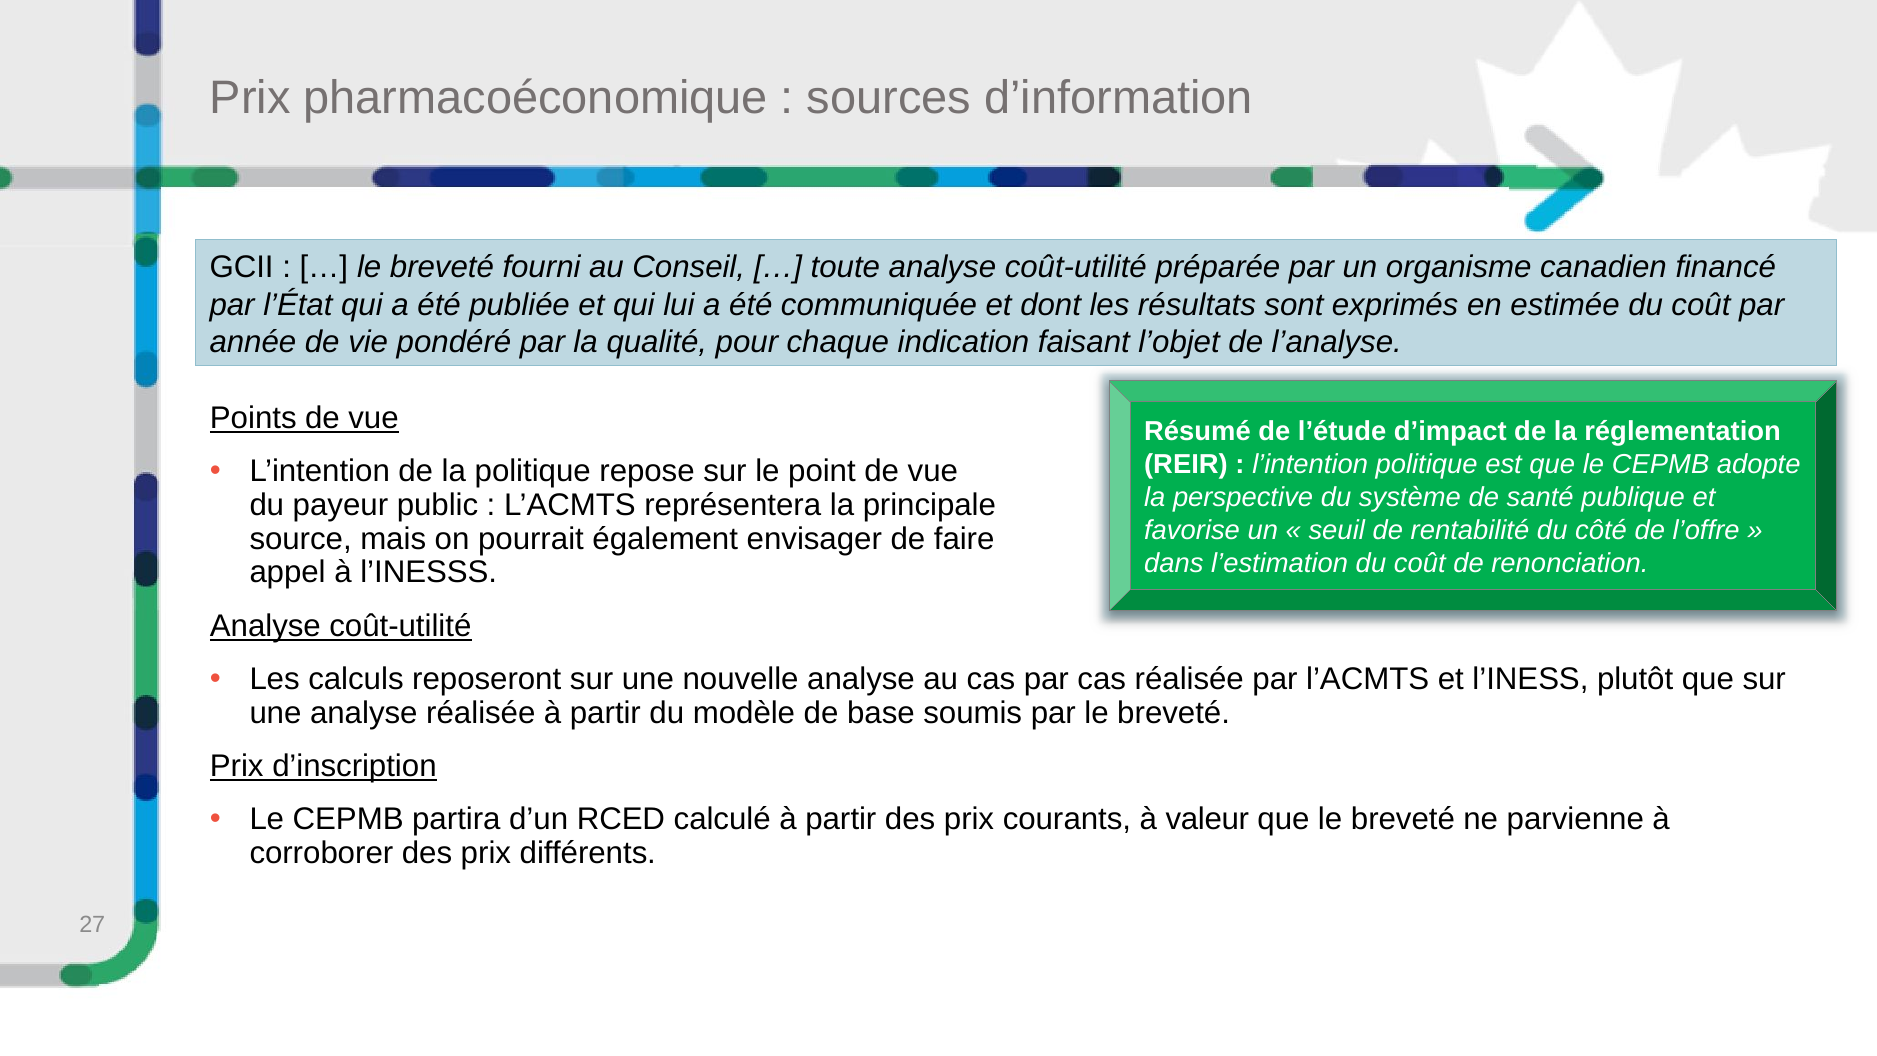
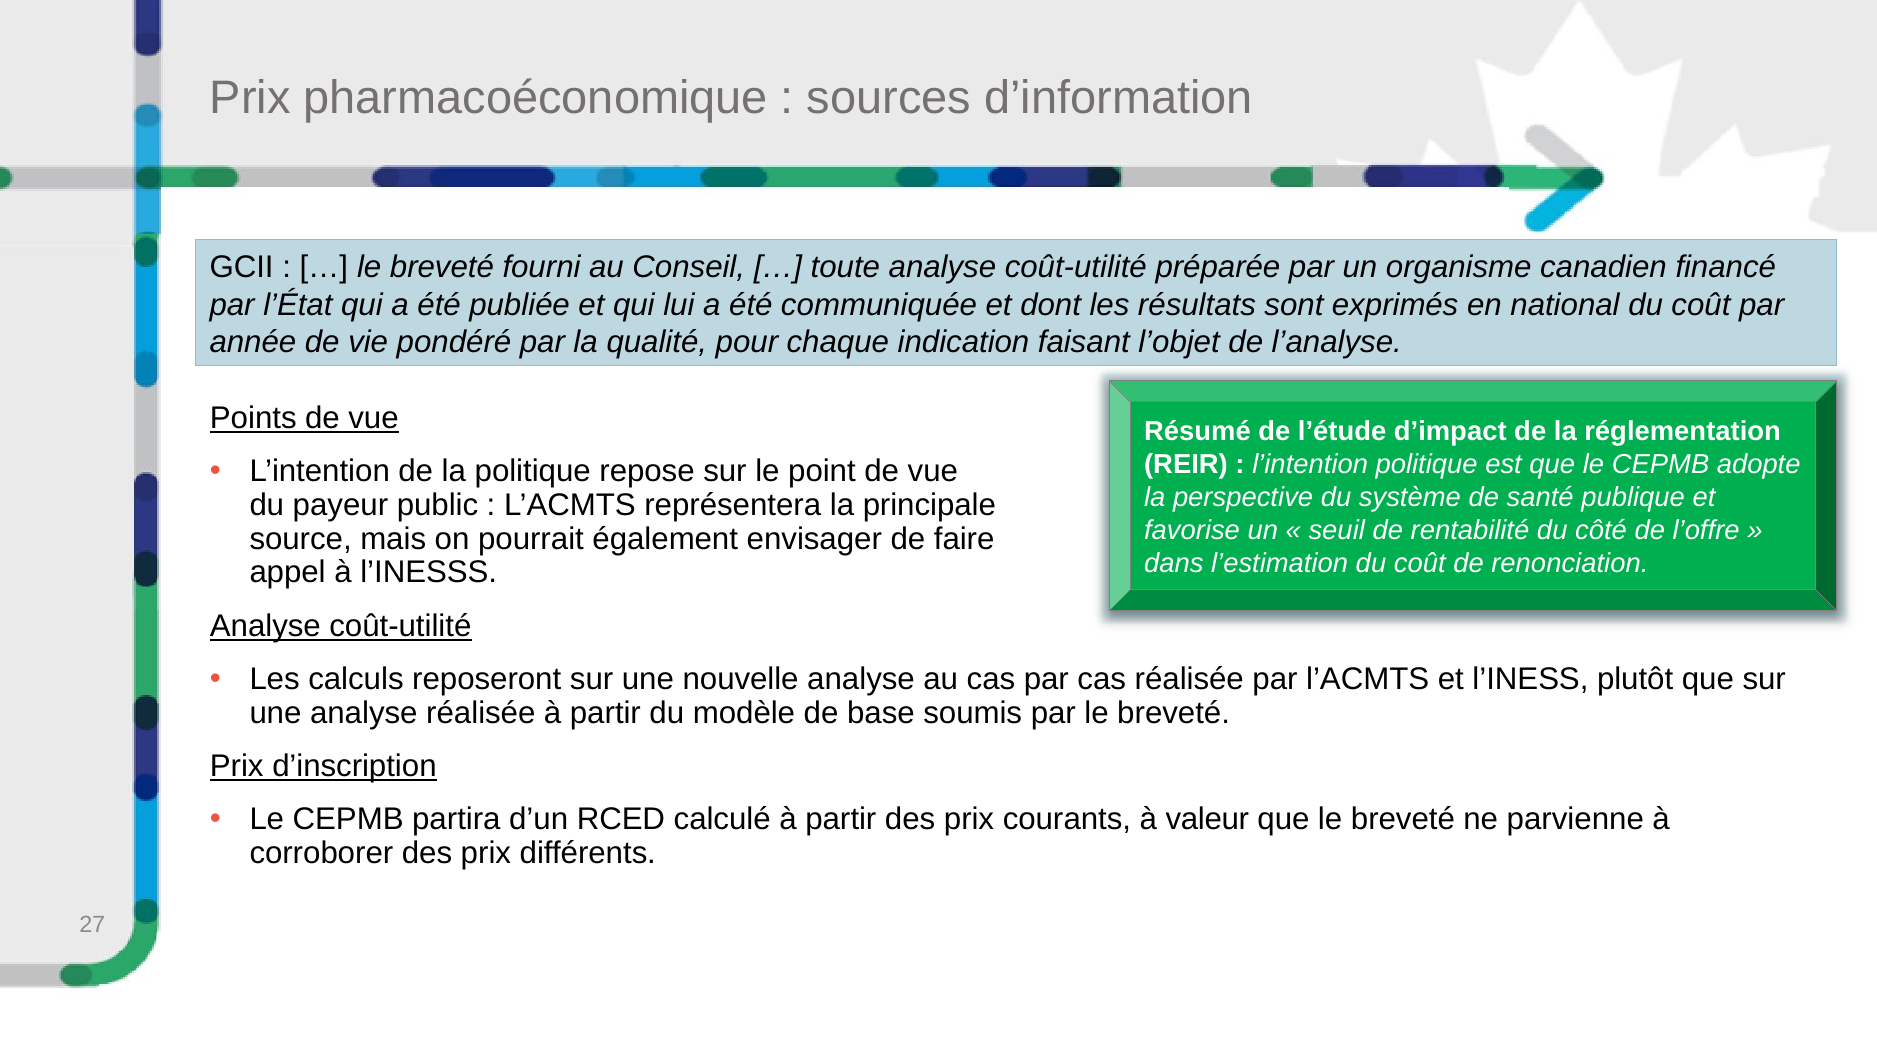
estimée: estimée -> national (1565, 305)
